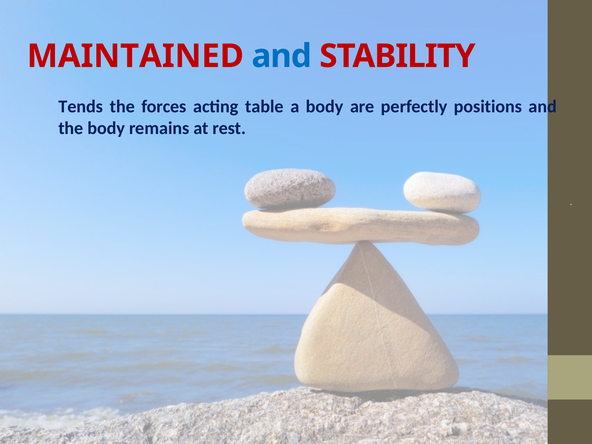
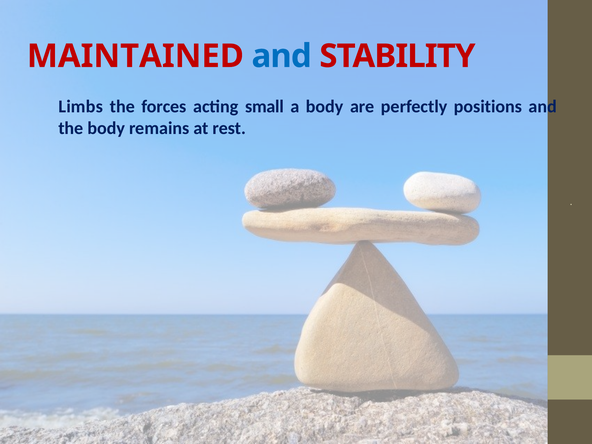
Tends: Tends -> Limbs (81, 107)
table: table -> small (265, 107)
